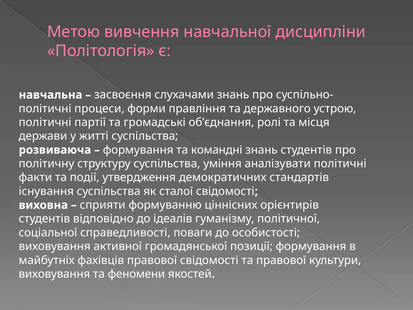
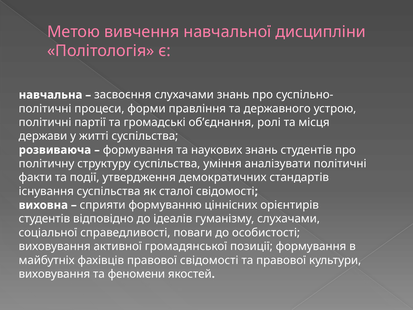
командні: командні -> наукових (217, 150)
гуманізму політичної: політичної -> слухачами (289, 219)
